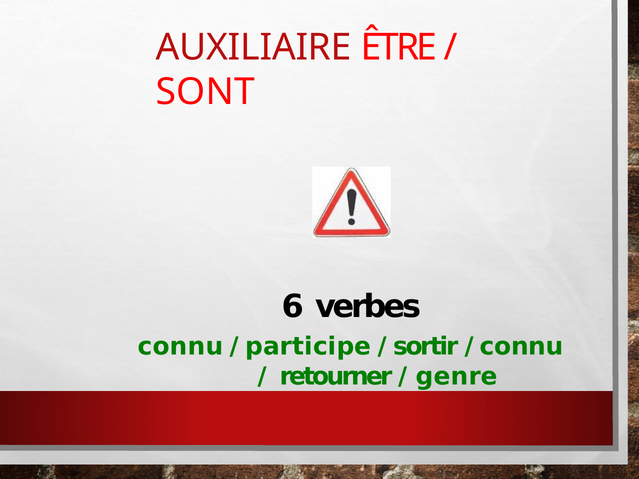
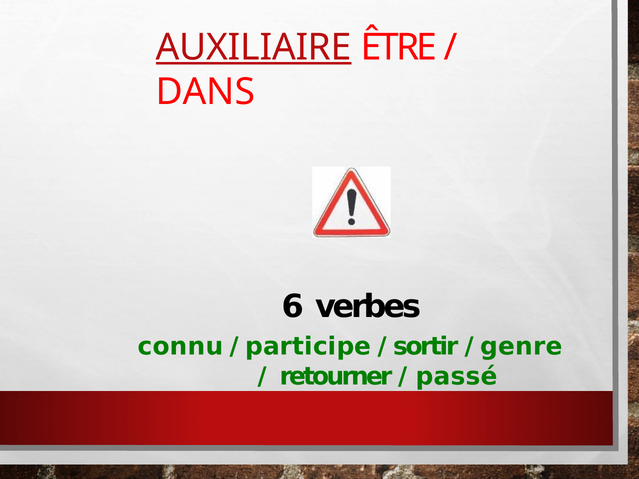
AUXILIAIRE underline: none -> present (254, 47)
SONT: SONT -> DANS (205, 92)
connu: connu -> genre (521, 347)
genre: genre -> passé (457, 377)
